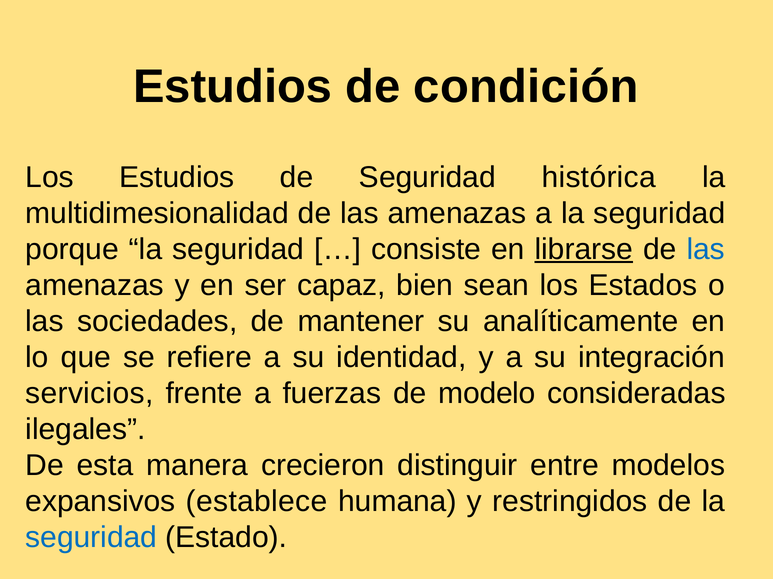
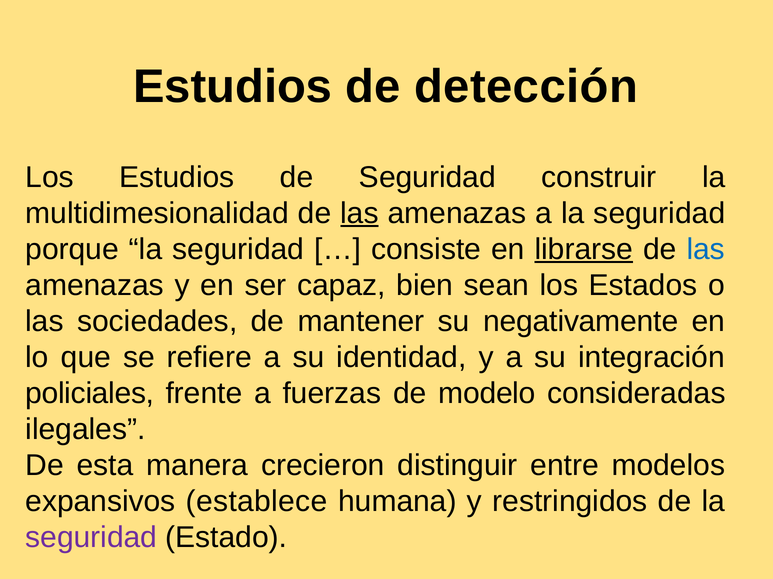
condición: condición -> detección (526, 87)
histórica: histórica -> construir (599, 177)
las underline: none -> present (359, 213)
analíticamente: analíticamente -> negativamente (581, 322)
servicios: servicios -> policiales (90, 394)
seguridad colour: blue -> purple (91, 538)
